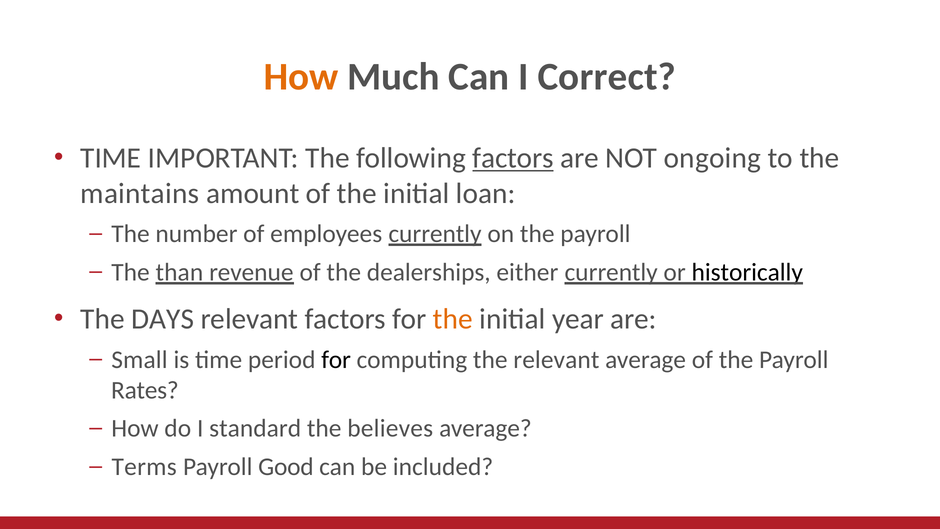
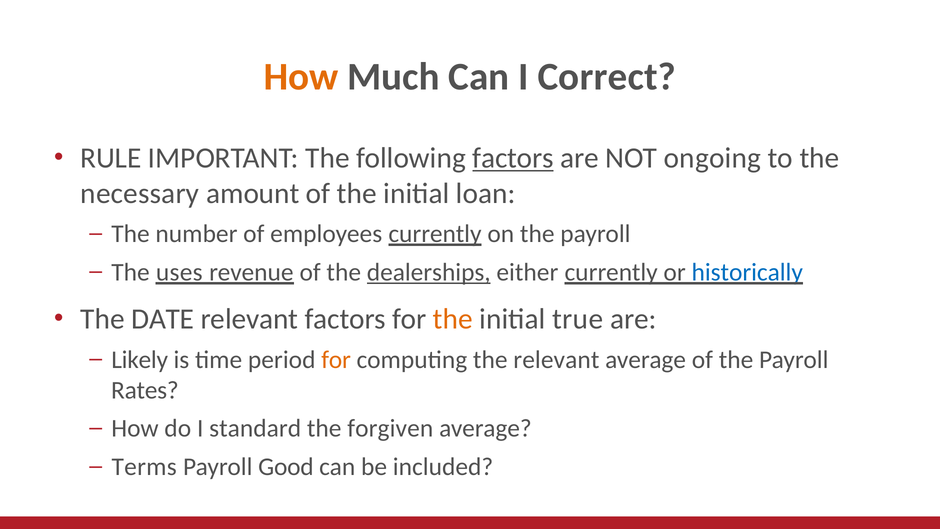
TIME: TIME -> RULE (111, 158)
maintains: maintains -> necessary (140, 193)
than: than -> uses (179, 272)
dealerships underline: none -> present (429, 272)
historically colour: black -> blue (747, 272)
DAYS: DAYS -> DATE (163, 319)
year: year -> true (578, 319)
Small: Small -> Likely (140, 359)
for colour: black -> orange (336, 359)
believes: believes -> forgiven (390, 428)
